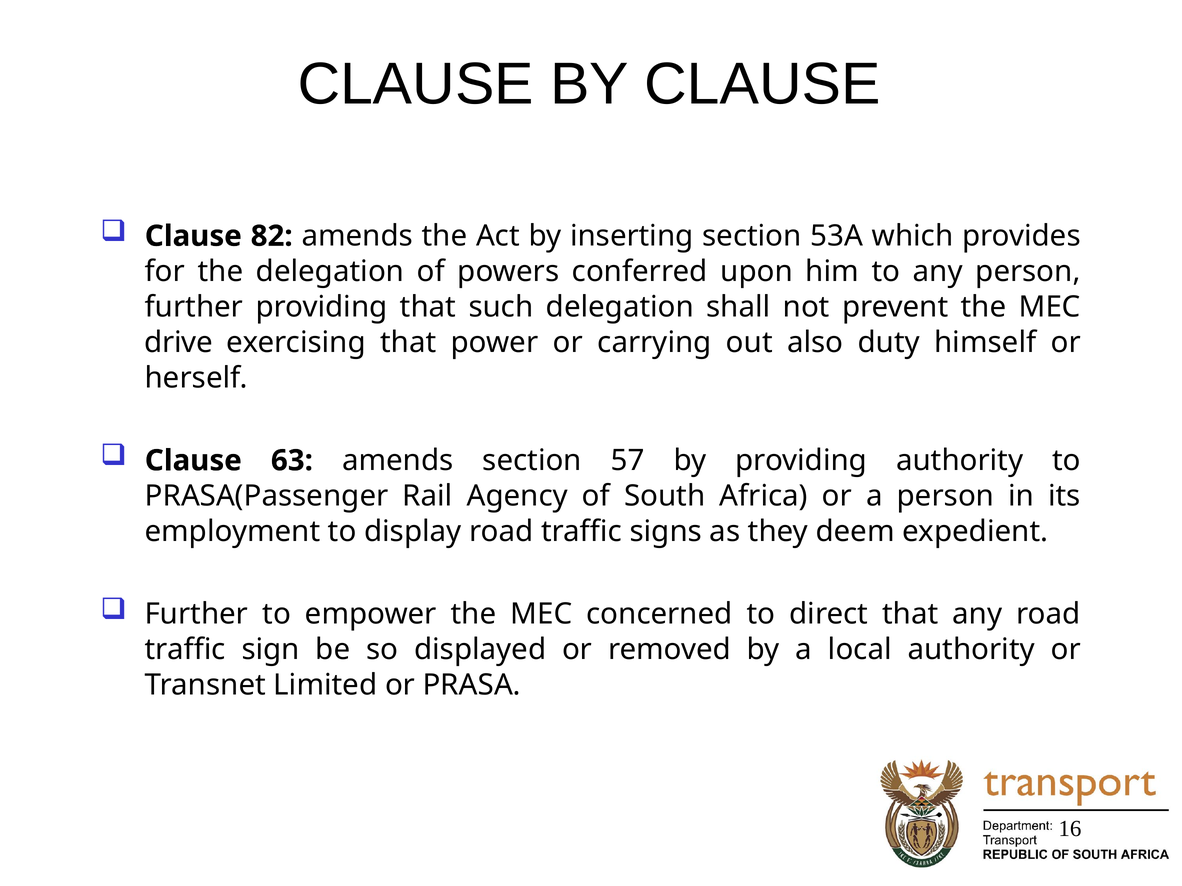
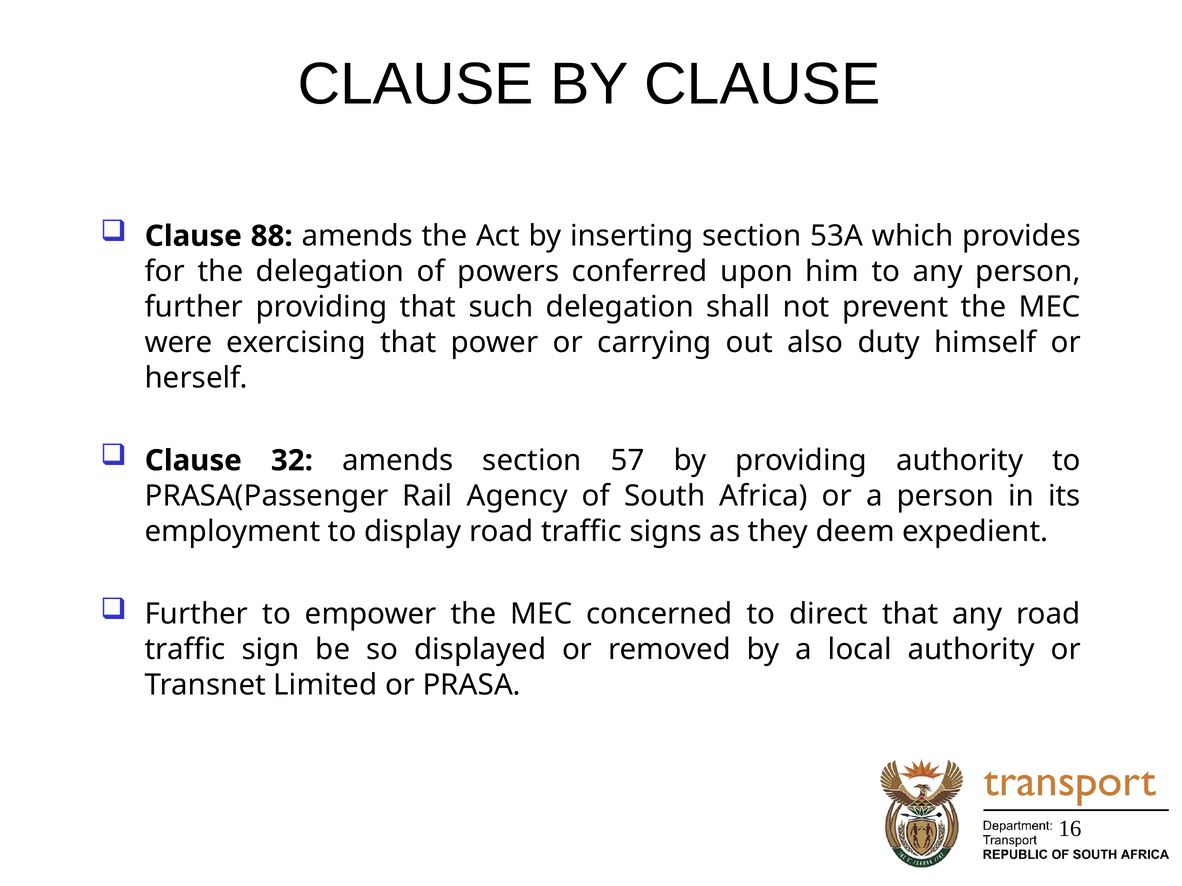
82: 82 -> 88 (272, 236)
drive: drive -> were (179, 343)
63: 63 -> 32 (292, 461)
